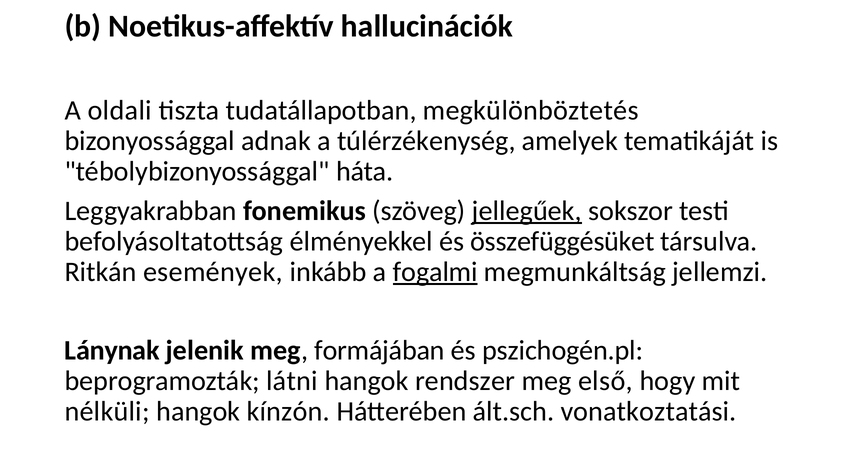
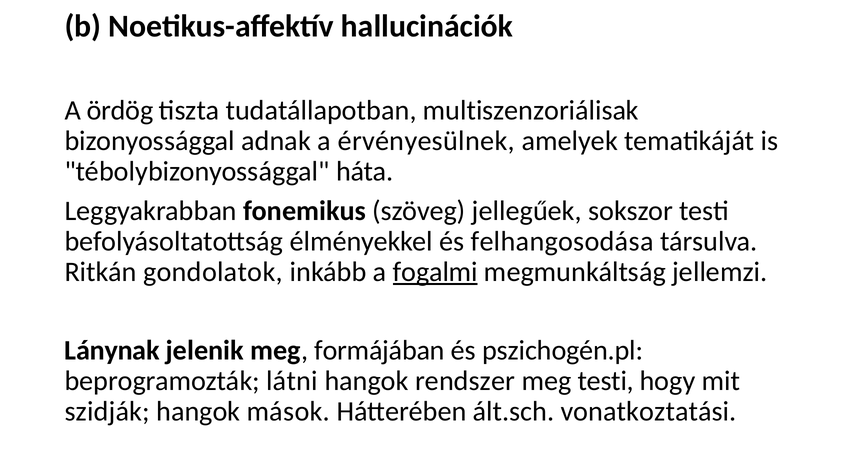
oldali: oldali -> ördög (120, 111)
megkülönböztetés: megkülönböztetés -> multiszenzoriálisak (531, 111)
túlérzékenység: túlérzékenység -> érvényesülnek (426, 141)
jellegűek underline: present -> none (527, 211)
összefüggésüket: összefüggésüket -> felhangosodása (562, 242)
események: események -> gondolatok (213, 272)
meg első: első -> testi (606, 381)
nélküli: nélküli -> szidják (107, 412)
kínzón: kínzón -> mások (288, 412)
